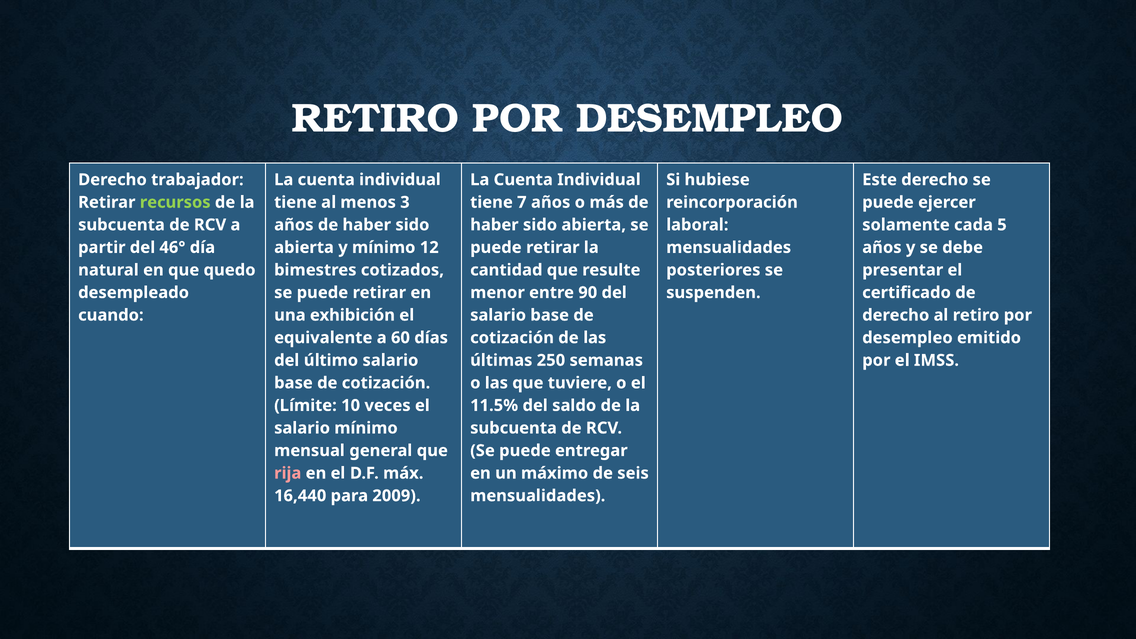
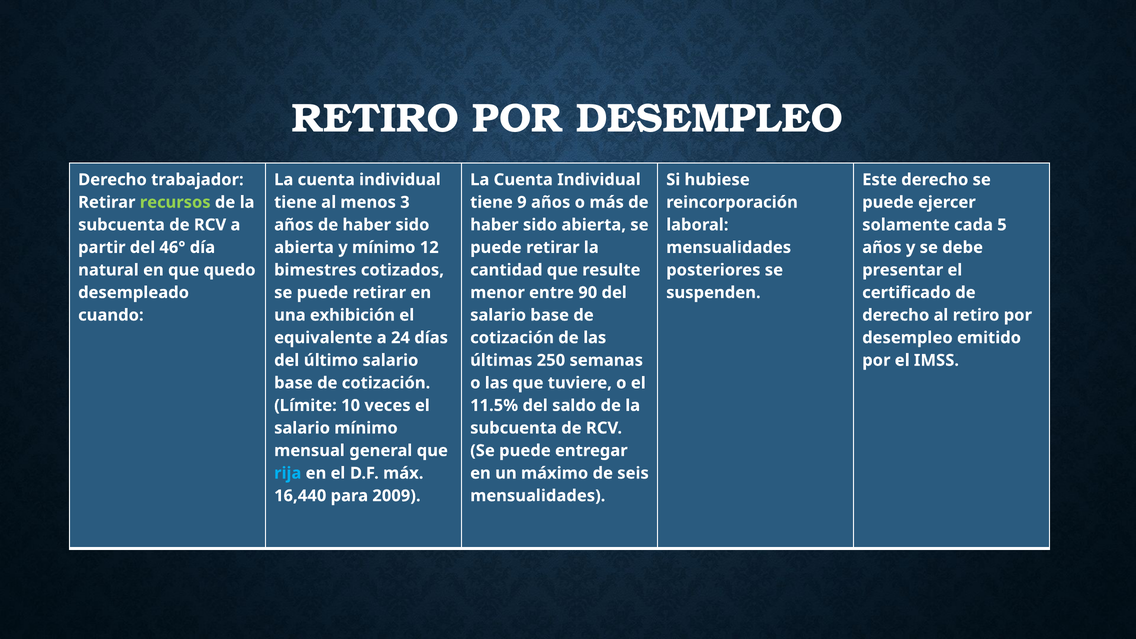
7: 7 -> 9 (522, 202)
60: 60 -> 24 (400, 338)
rija colour: pink -> light blue (288, 473)
